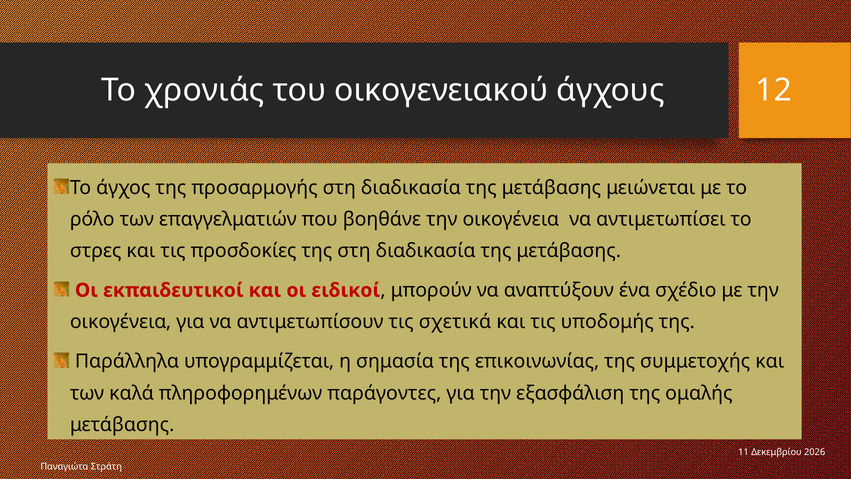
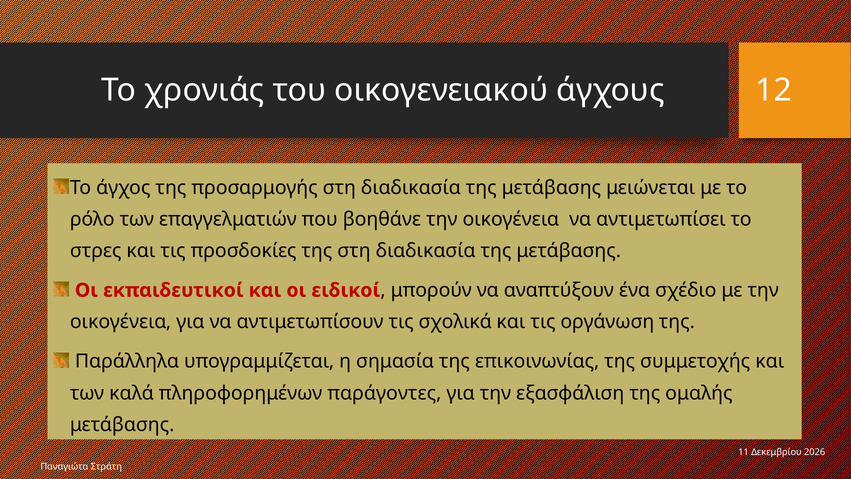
σχετικά: σχετικά -> σχολικά (455, 322)
υποδομής: υποδομής -> οργάνωση (607, 322)
